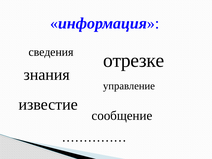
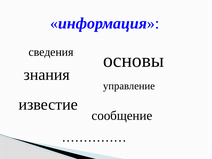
отрезке: отрезке -> основы (134, 60)
